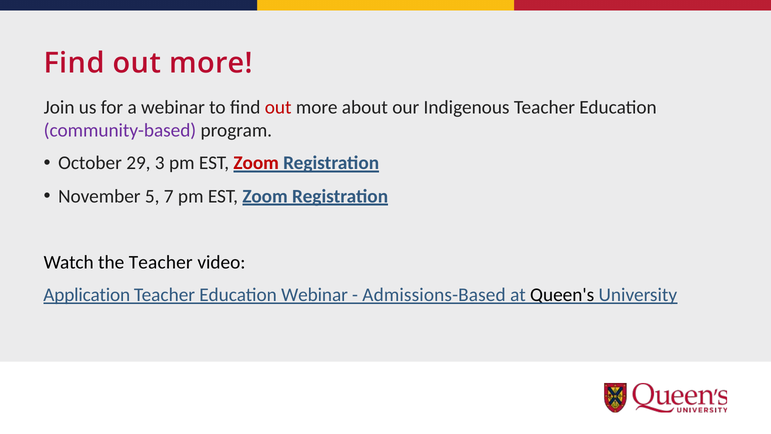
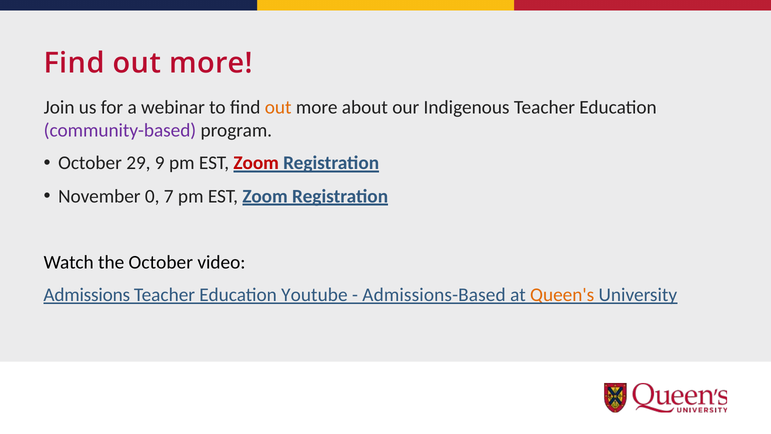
out colour: red -> orange (278, 107)
3: 3 -> 9 (160, 163)
5: 5 -> 0 (152, 196)
the Teacher: Teacher -> October (161, 262)
Application: Application -> Admissions (87, 295)
Education Webinar: Webinar -> Youtube (314, 295)
Queen's colour: black -> orange (562, 295)
